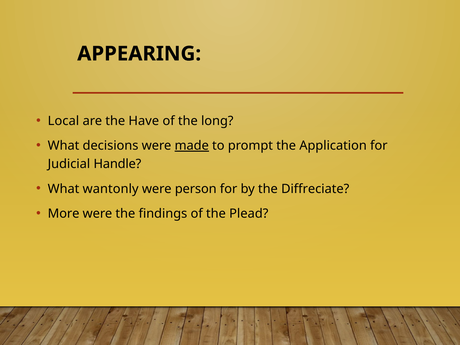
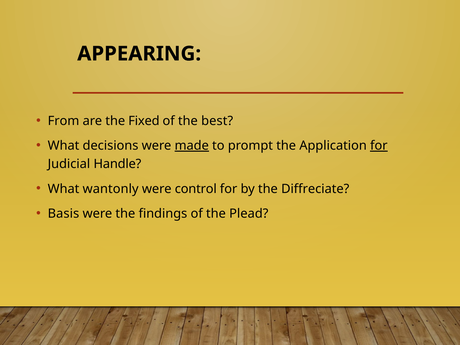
Local: Local -> From (64, 121)
Have: Have -> Fixed (144, 121)
long: long -> best (217, 121)
for underline: none -> present (379, 146)
person: person -> control (196, 189)
More: More -> Basis (63, 214)
